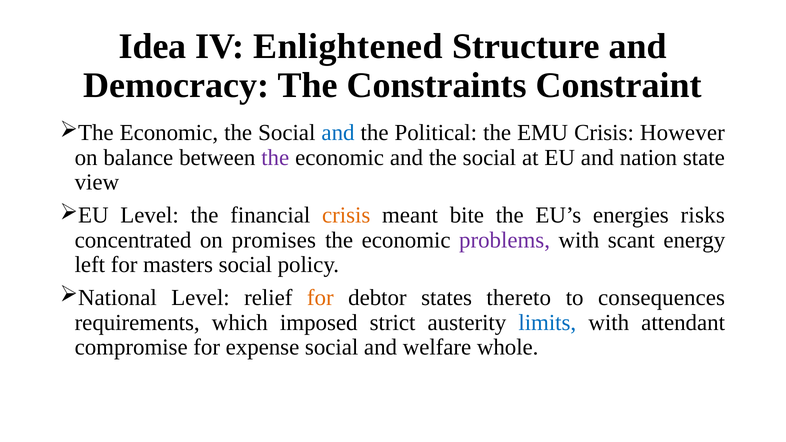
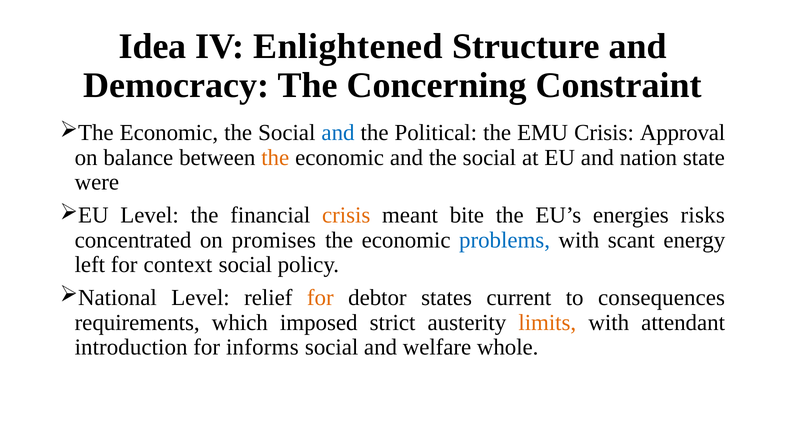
Constraints: Constraints -> Concerning (437, 85)
However: However -> Approval (683, 133)
the colour: purple -> orange (275, 158)
view: view -> were (97, 182)
problems colour: purple -> blue (505, 240)
masters: masters -> context (178, 265)
thereto: thereto -> current (519, 298)
limits colour: blue -> orange (547, 323)
compromise: compromise -> introduction (131, 347)
expense: expense -> informs (262, 347)
